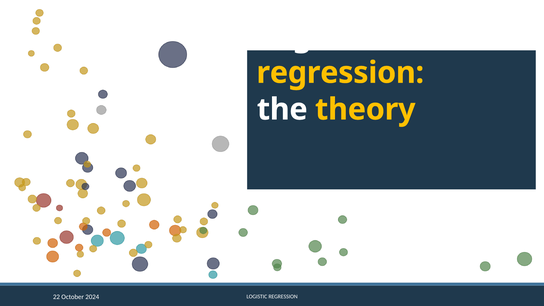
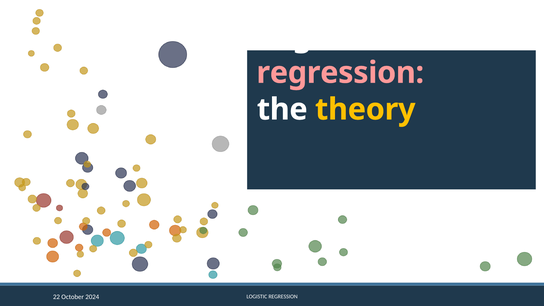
regression colour: yellow -> pink (340, 73)
